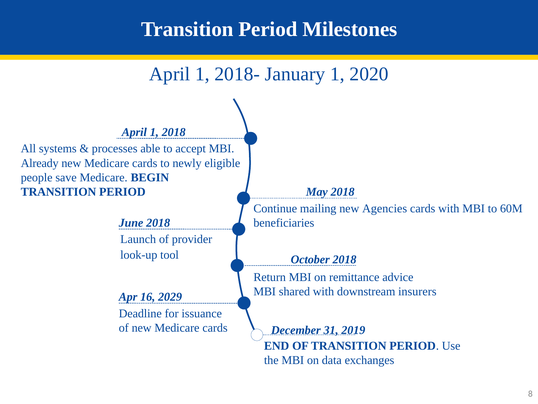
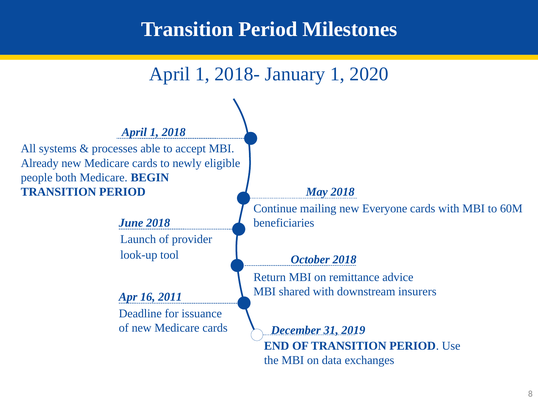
save: save -> both (66, 177)
Agencies: Agencies -> Everyone (385, 208)
2029: 2029 -> 2011 (170, 297)
